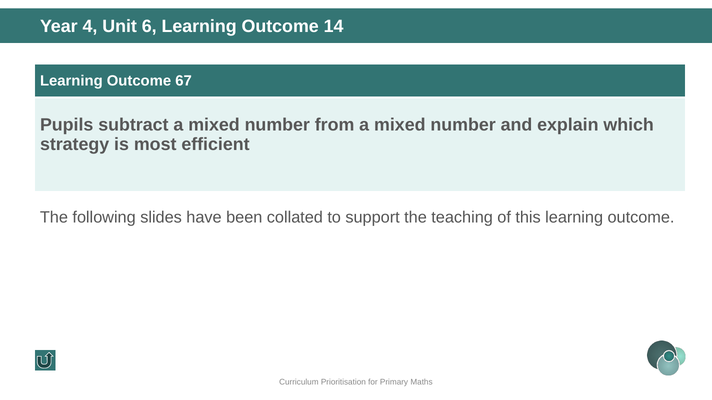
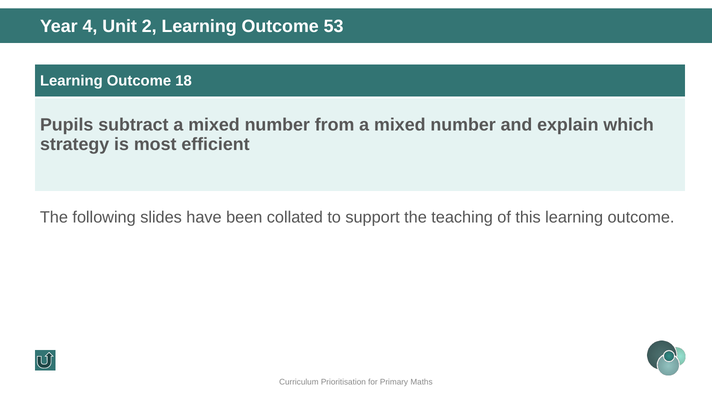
6: 6 -> 2 (149, 27)
14: 14 -> 53 (334, 27)
67: 67 -> 18 (184, 81)
